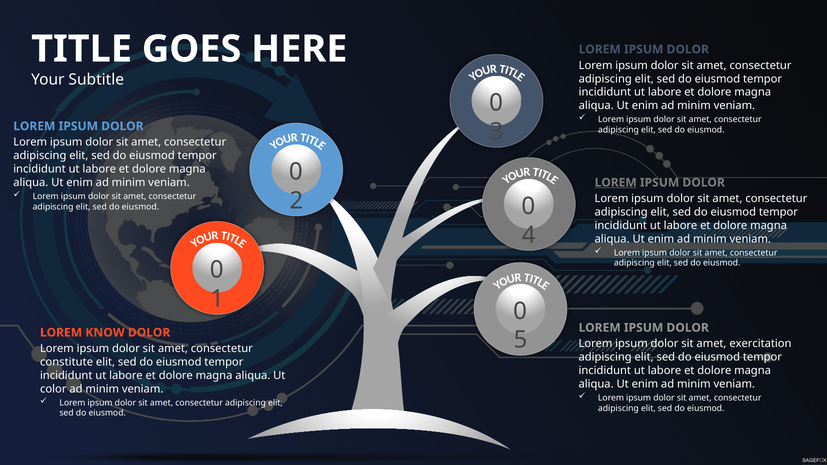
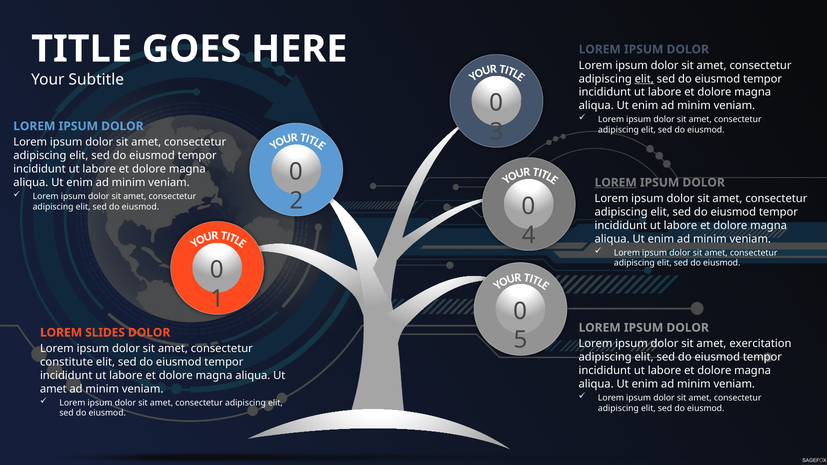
elit underline: none -> present (644, 79)
KNOW: KNOW -> SLIDES (105, 333)
color: color -> amet (53, 389)
